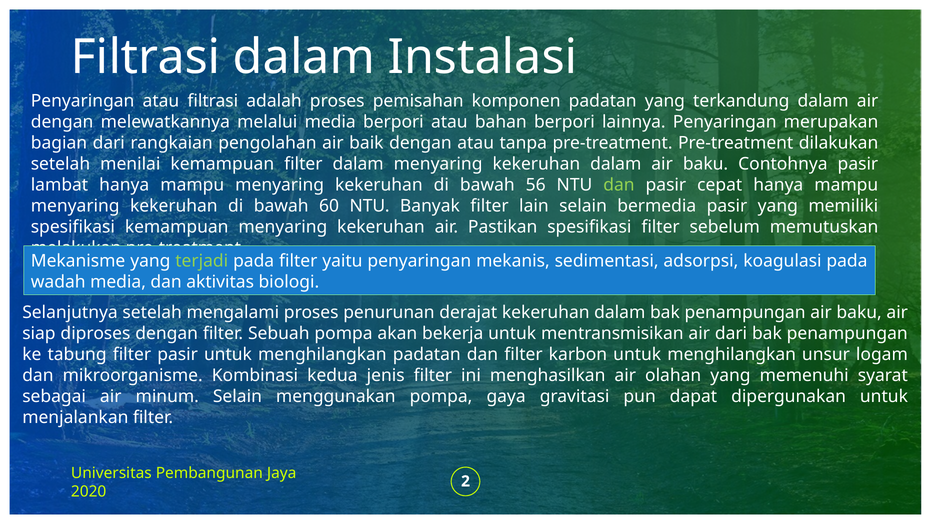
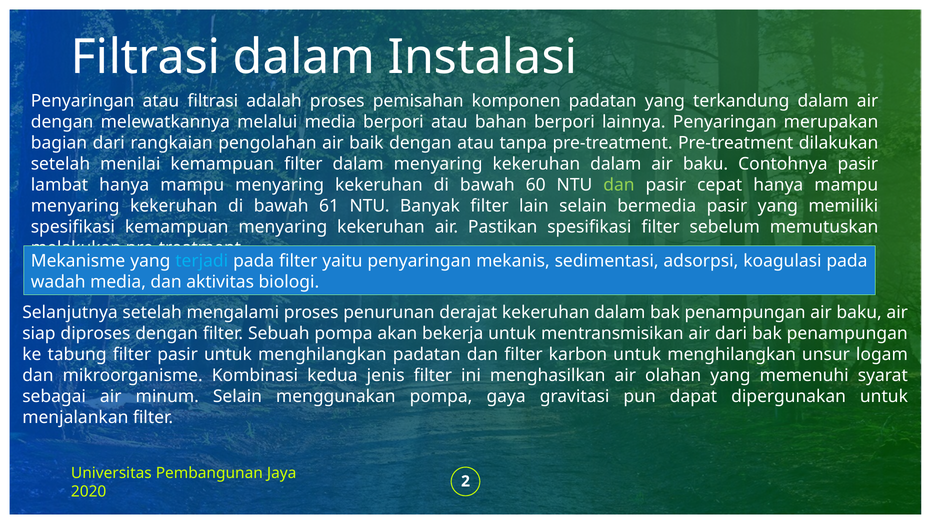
56: 56 -> 60 (536, 185)
60: 60 -> 61 (329, 206)
terjadi colour: light green -> light blue (202, 261)
